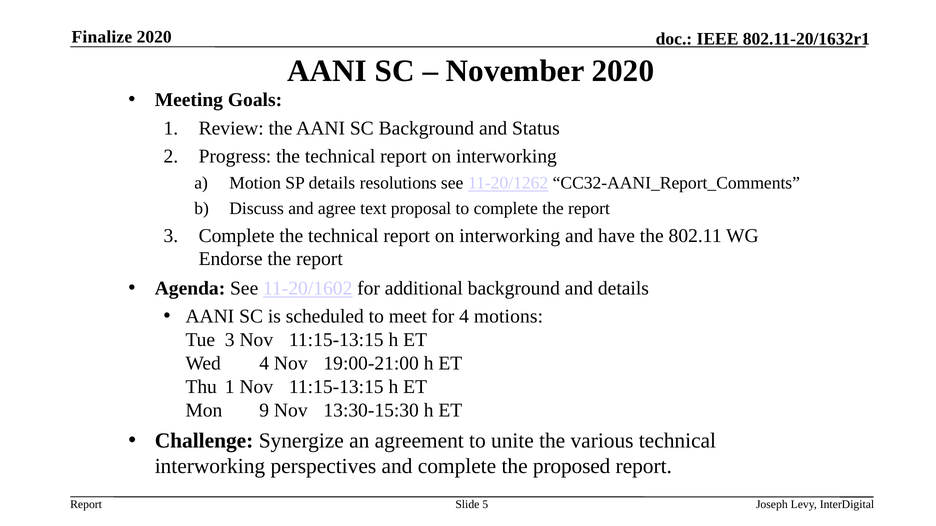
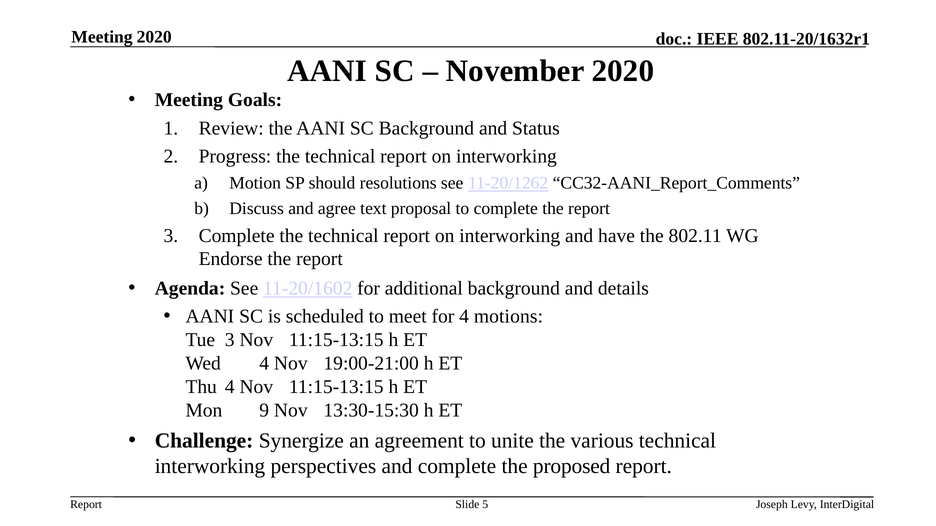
Finalize: Finalize -> Meeting (102, 37)
SP details: details -> should (332, 183)
Thu 1: 1 -> 4 (230, 387)
